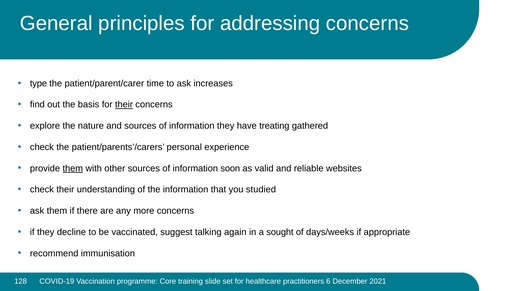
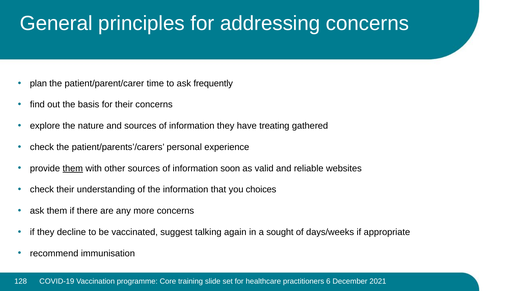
type: type -> plan (38, 83)
increases: increases -> frequently (213, 83)
their underline: present -> none (124, 105)
studied: studied -> choices (261, 190)
